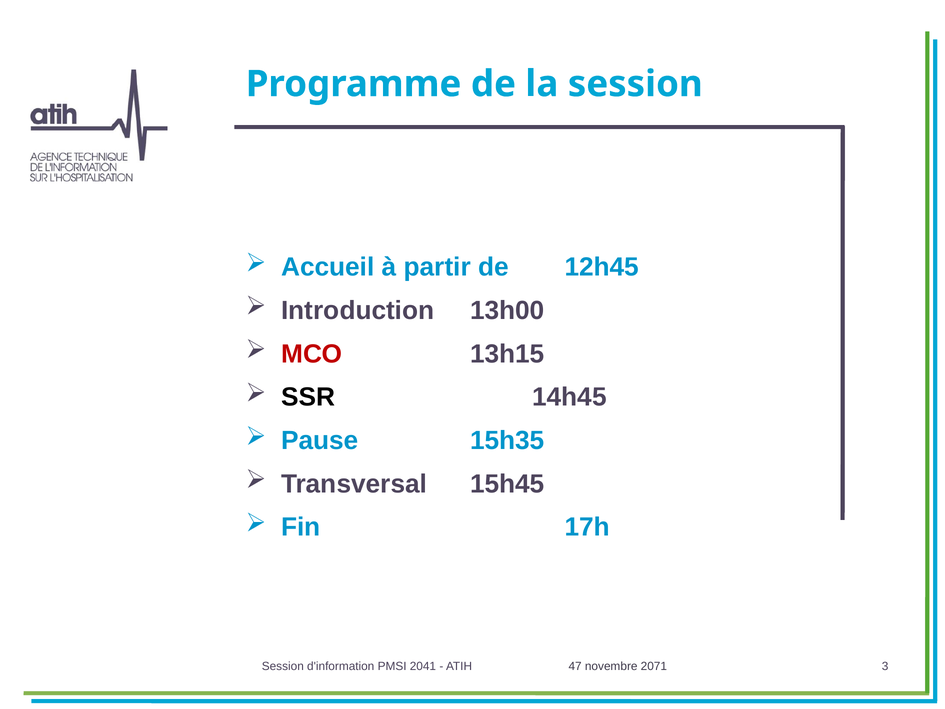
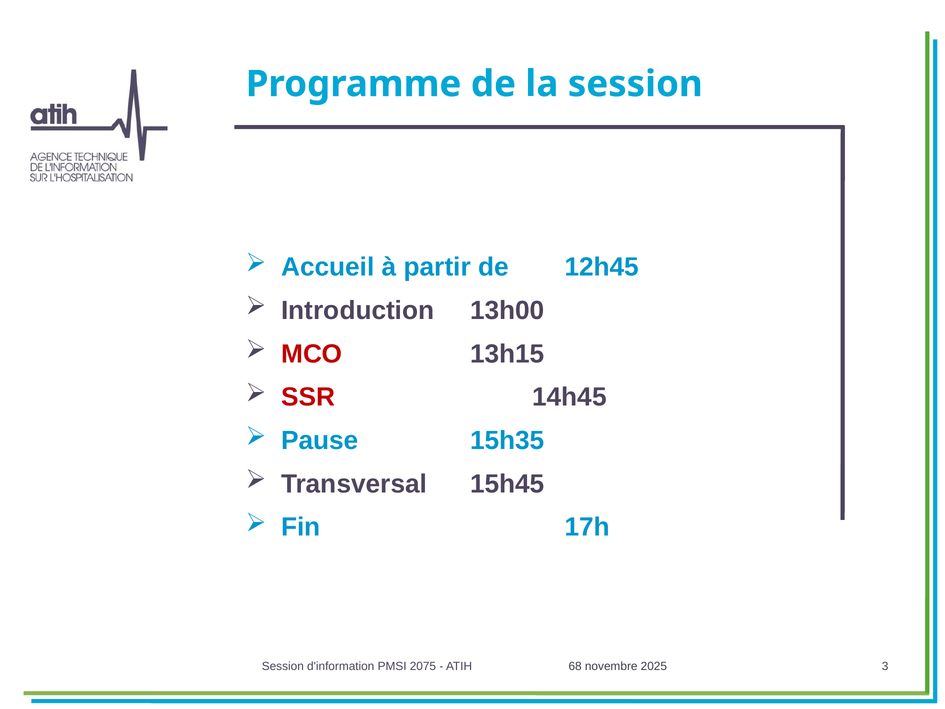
SSR colour: black -> red (308, 397)
2041: 2041 -> 2075 (423, 666)
47: 47 -> 68 (575, 666)
2071: 2071 -> 2025 (654, 666)
